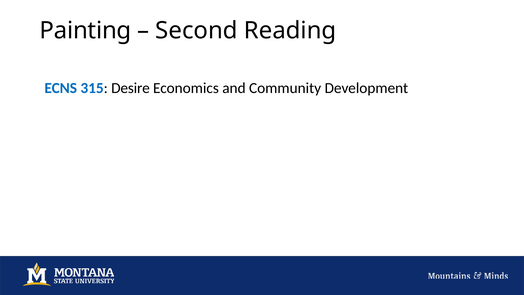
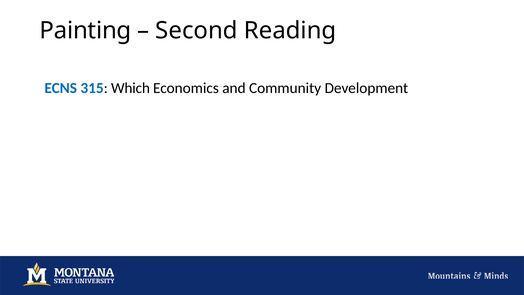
Desire: Desire -> Which (130, 88)
